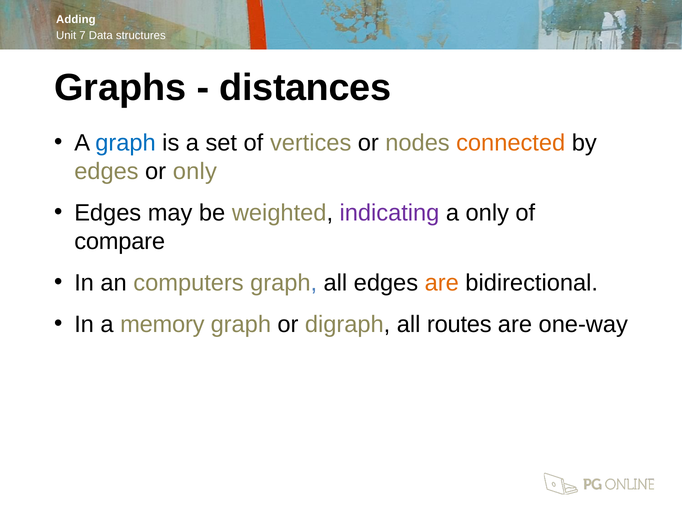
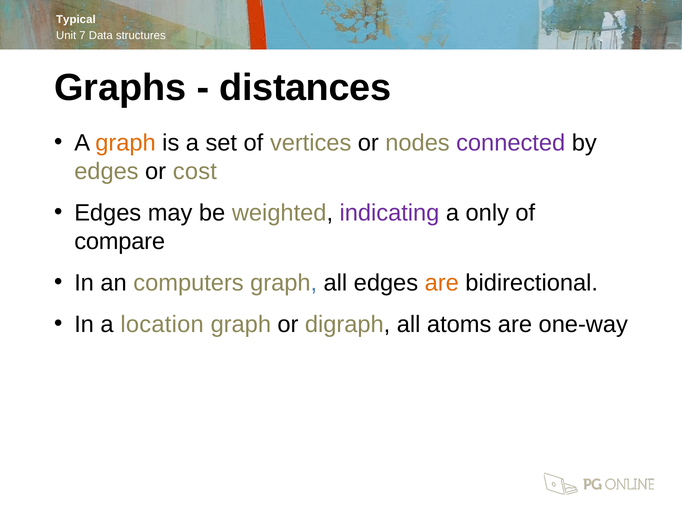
Adding: Adding -> Typical (76, 19)
graph colour: blue -> orange (125, 143)
connected colour: orange -> purple (511, 143)
or only: only -> cost (195, 171)
memory: memory -> location (162, 325)
routes: routes -> atoms (459, 325)
